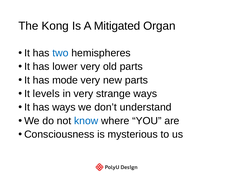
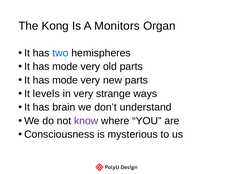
Mitigated: Mitigated -> Monitors (117, 26)
lower: lower -> mode (65, 67)
has ways: ways -> brain (64, 108)
know colour: blue -> purple (86, 121)
